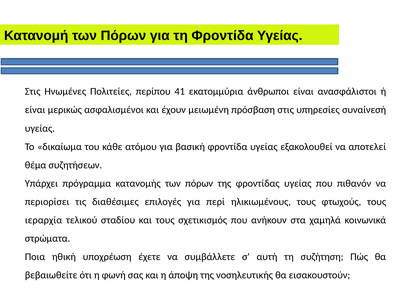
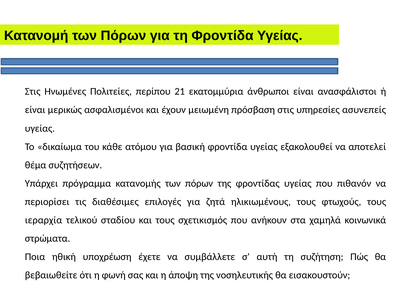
41: 41 -> 21 (180, 92)
συναίνεσή: συναίνεσή -> ασυνεπείς (364, 110)
περί: περί -> ζητά (216, 202)
